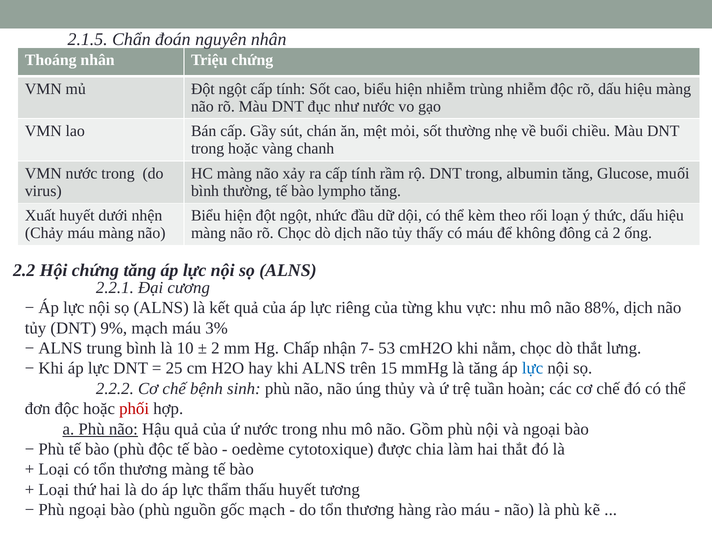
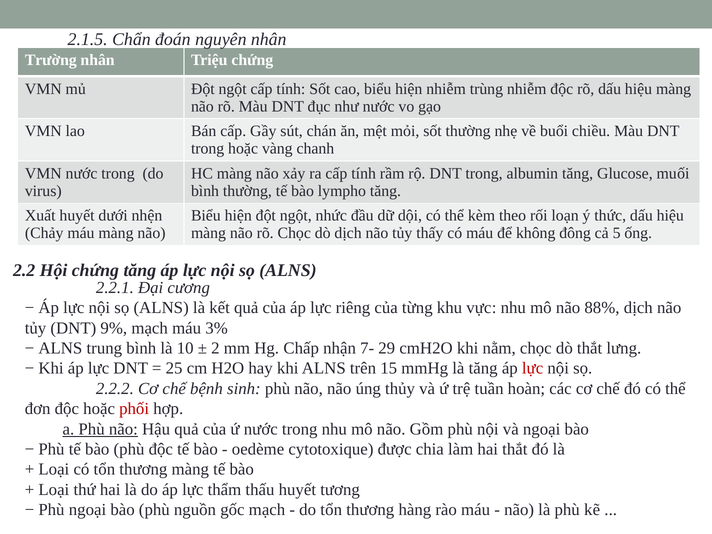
Thoáng: Thoáng -> Trường (51, 60)
cả 2: 2 -> 5 (617, 233)
53: 53 -> 29 (387, 348)
lực colour: blue -> red (533, 368)
